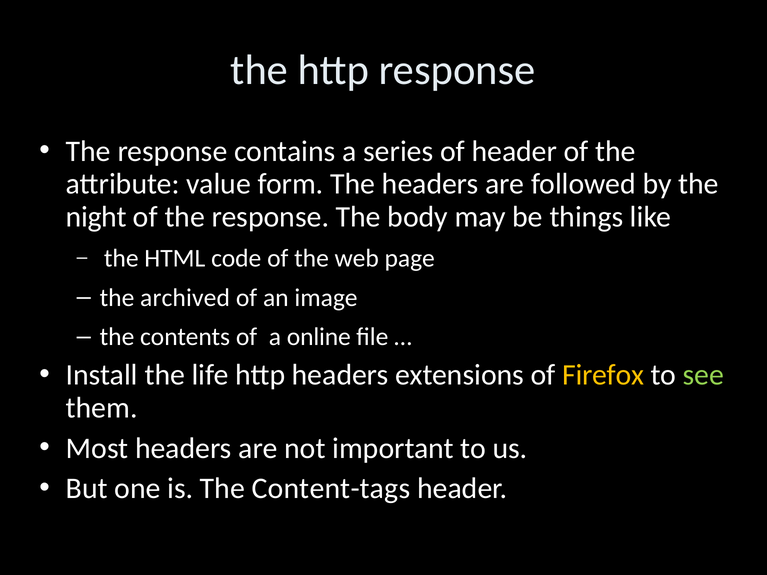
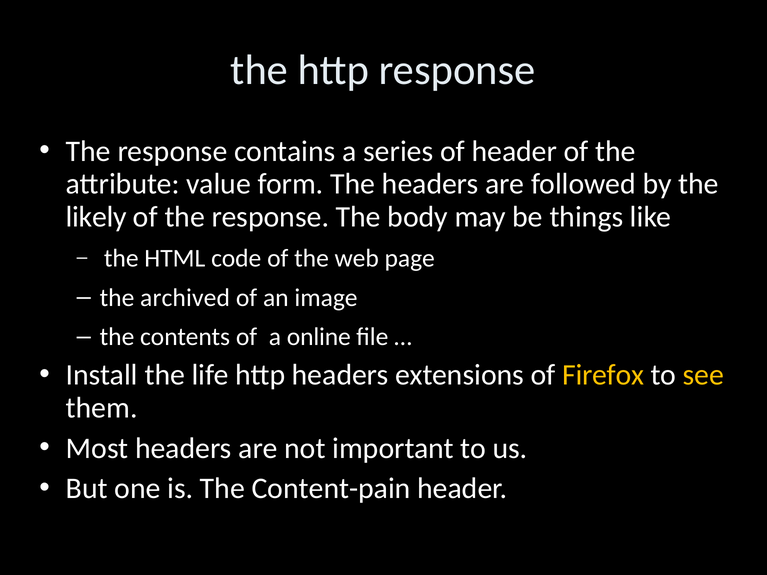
night: night -> likely (96, 217)
see colour: light green -> yellow (703, 375)
Content-tags: Content-tags -> Content-pain (331, 489)
